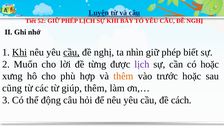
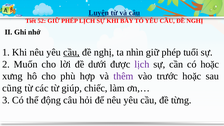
Khi underline: present -> none (20, 52)
biết: biết -> tuổi (191, 52)
từng: từng -> dưới (97, 64)
thêm colour: orange -> purple (123, 76)
giúp thêm: thêm -> chiếc (96, 88)
cách: cách -> từng (181, 100)
